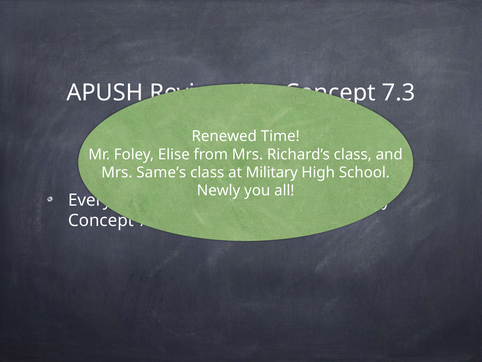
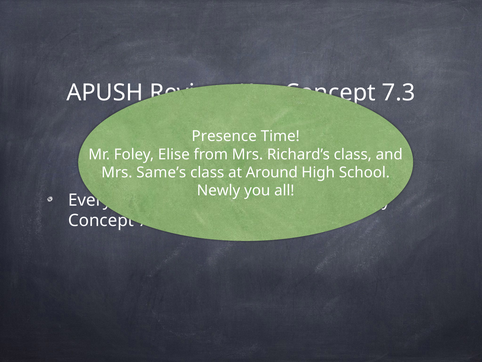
Renewed: Renewed -> Presence (224, 136)
Military: Military -> Around (272, 172)
